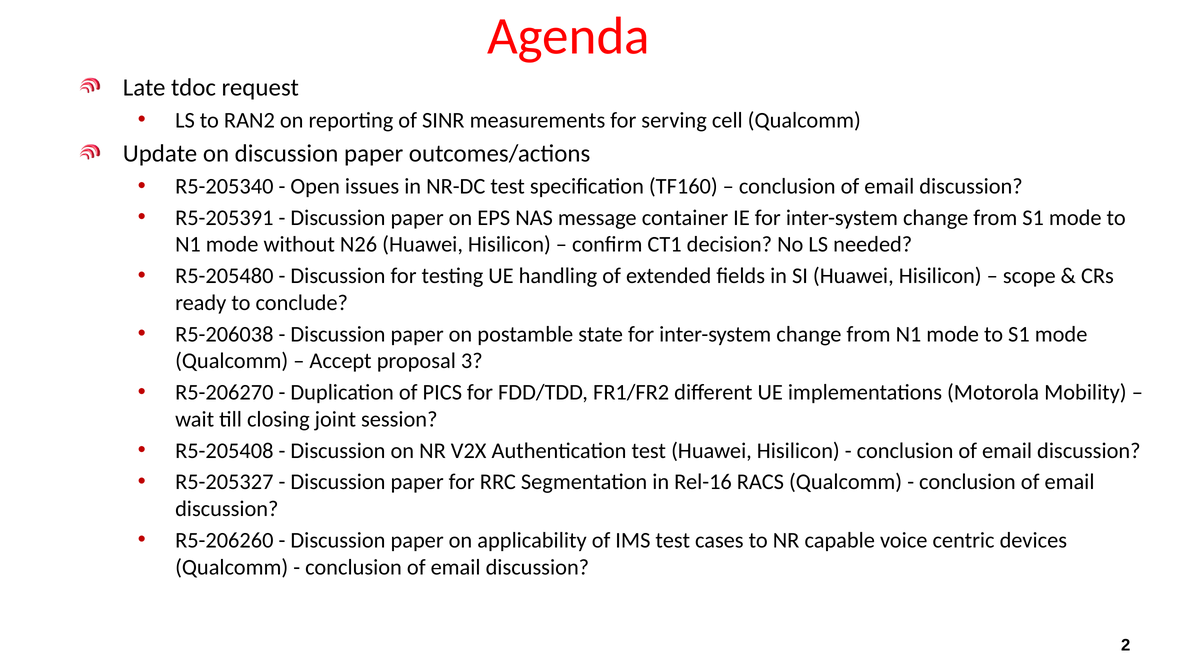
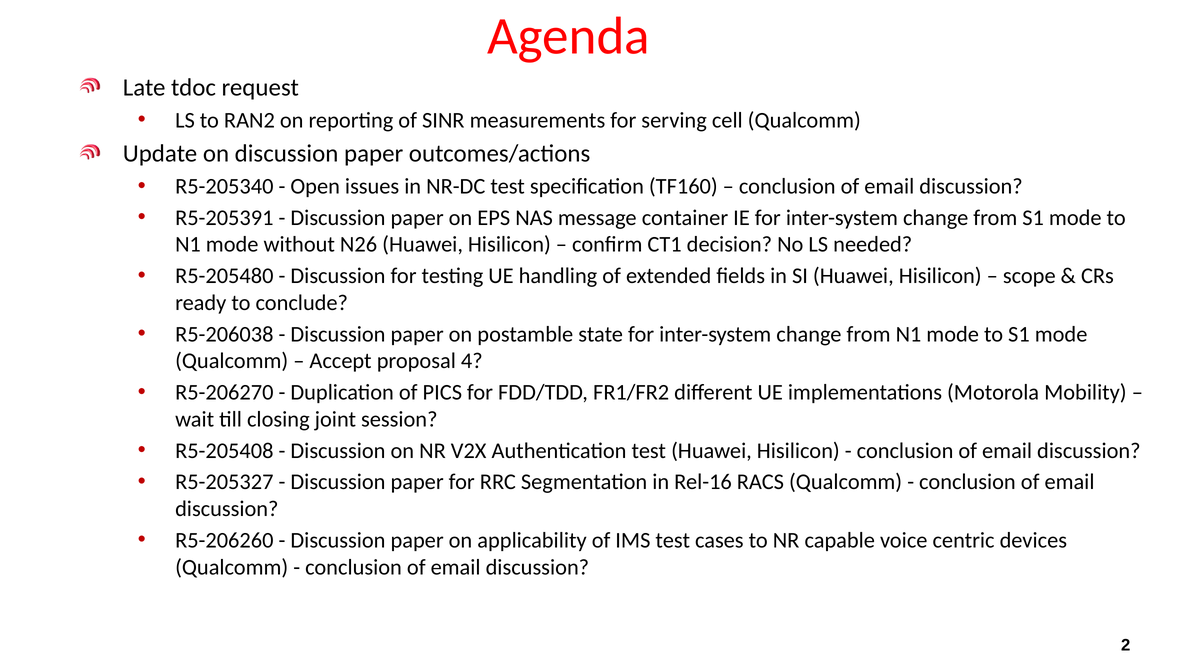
3: 3 -> 4 (472, 361)
